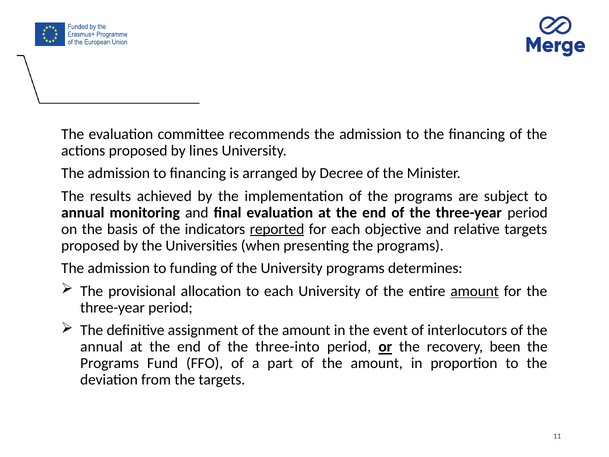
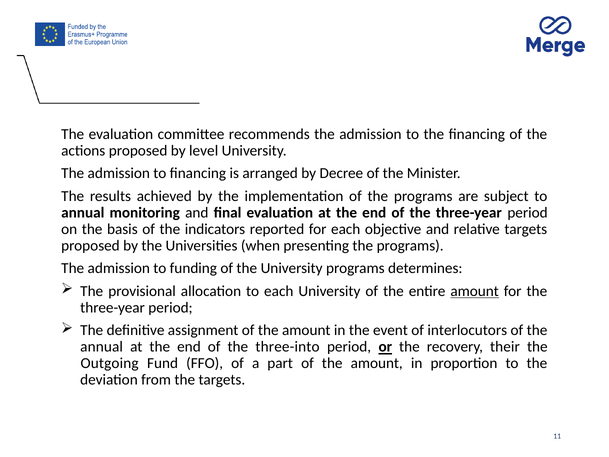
lines: lines -> level (204, 150)
reported underline: present -> none (277, 229)
been: been -> their (505, 347)
Programs: Programs -> Outgoing (110, 363)
